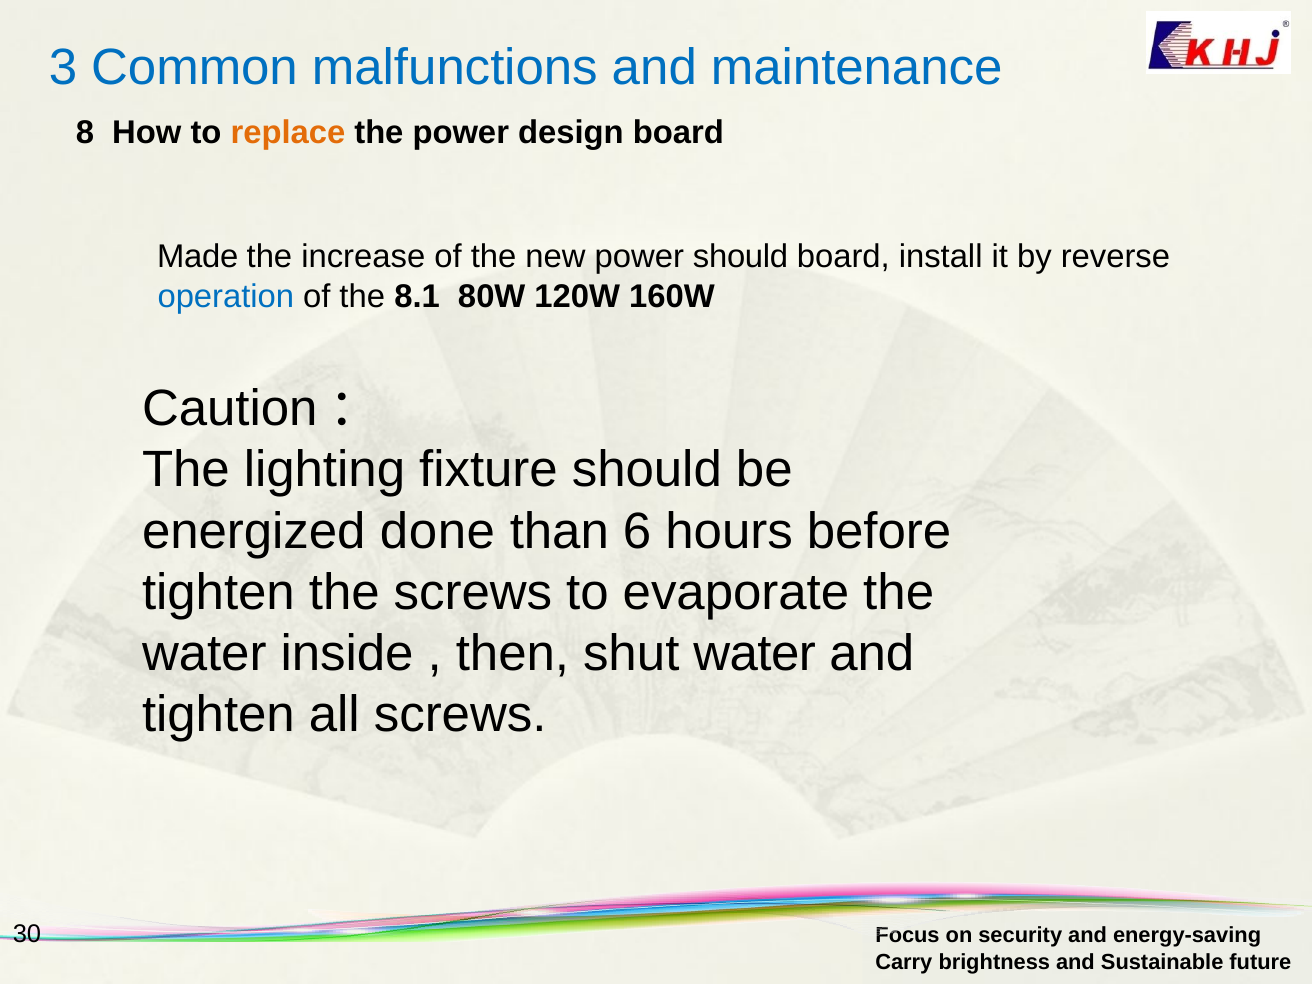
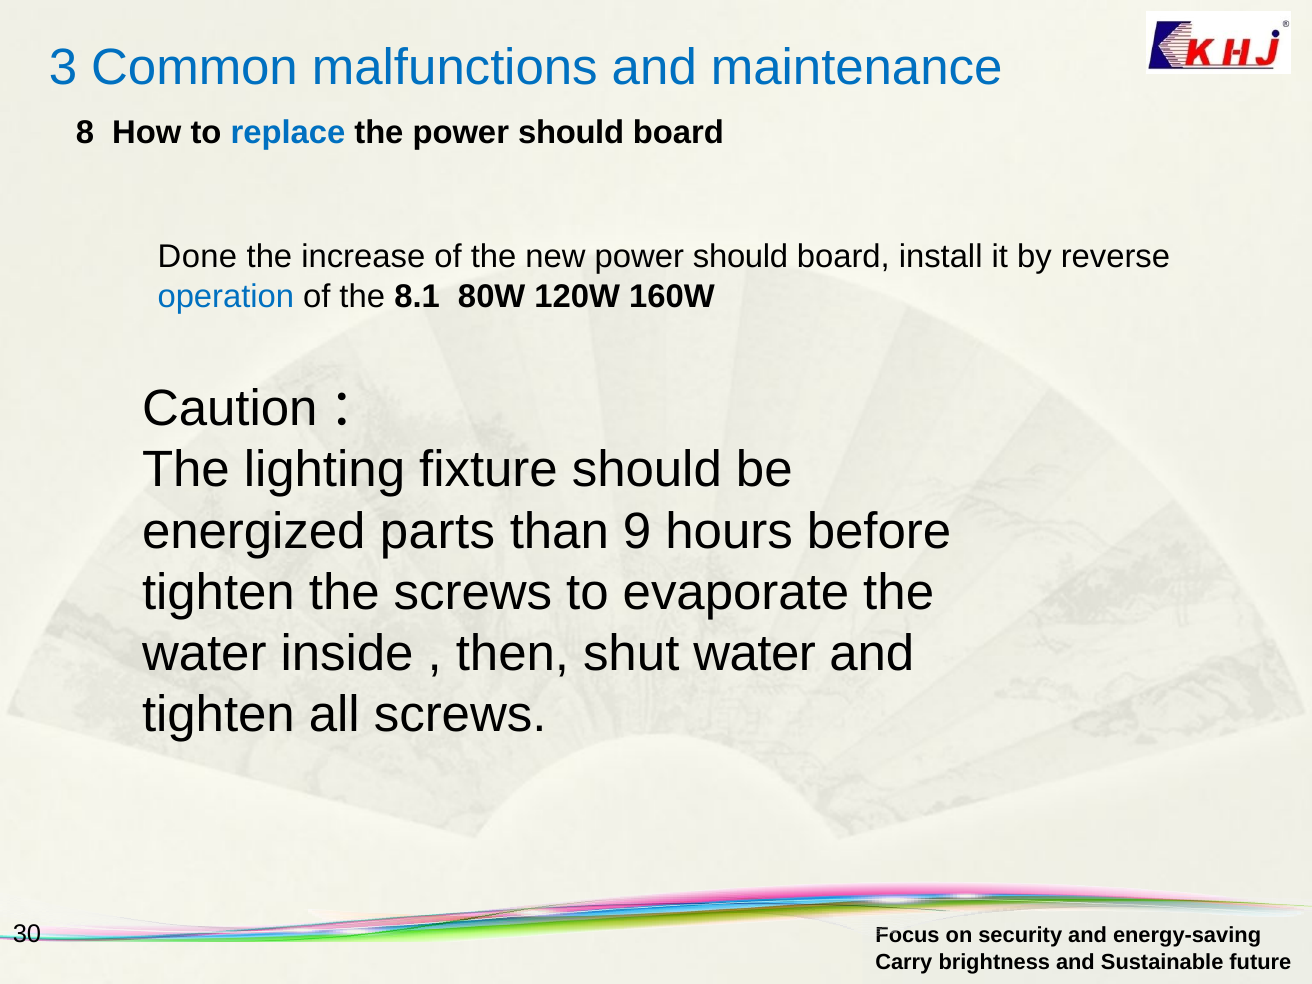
replace colour: orange -> blue (288, 133)
the power design: design -> should (571, 133)
Made: Made -> Done (197, 257)
done: done -> parts (438, 531)
6: 6 -> 9 (637, 531)
